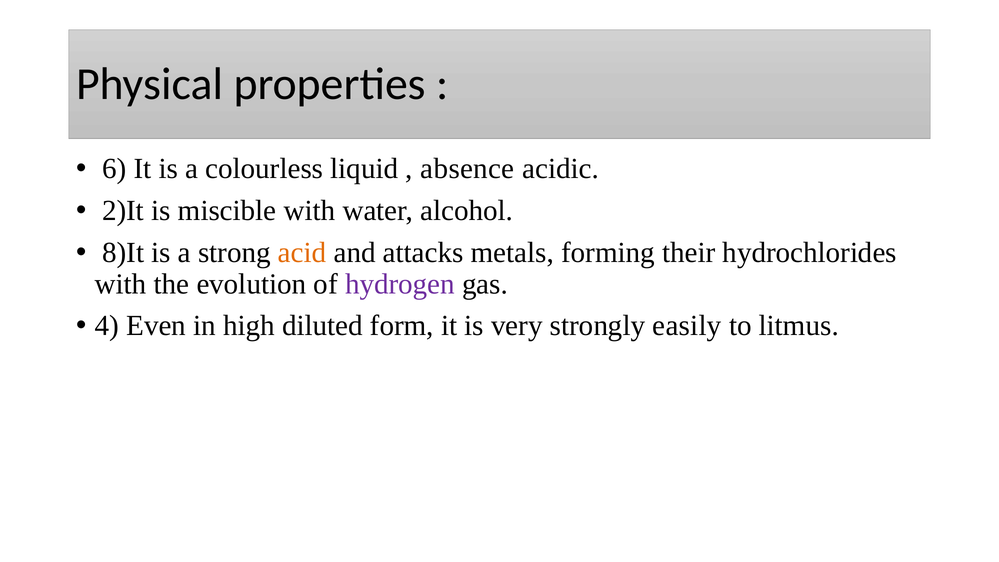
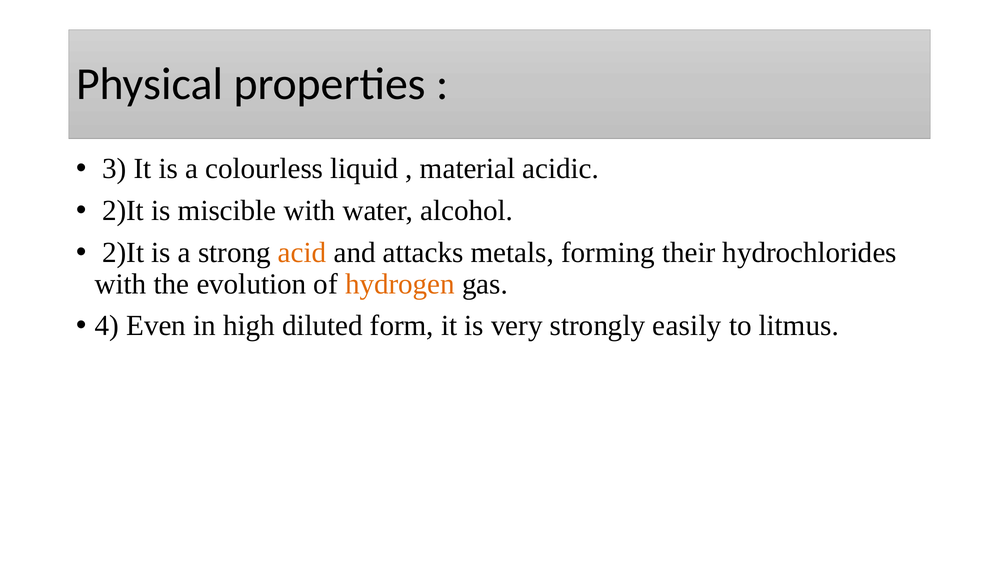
6: 6 -> 3 (114, 169)
absence: absence -> material (468, 169)
8)It: 8)It -> 2)It (123, 252)
hydrogen colour: purple -> orange (400, 284)
